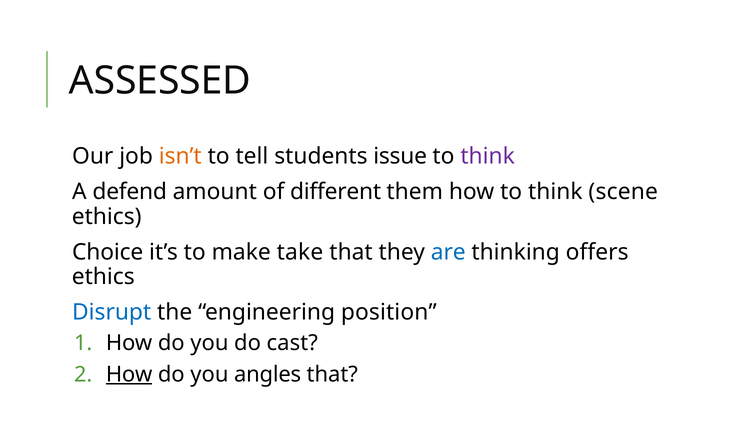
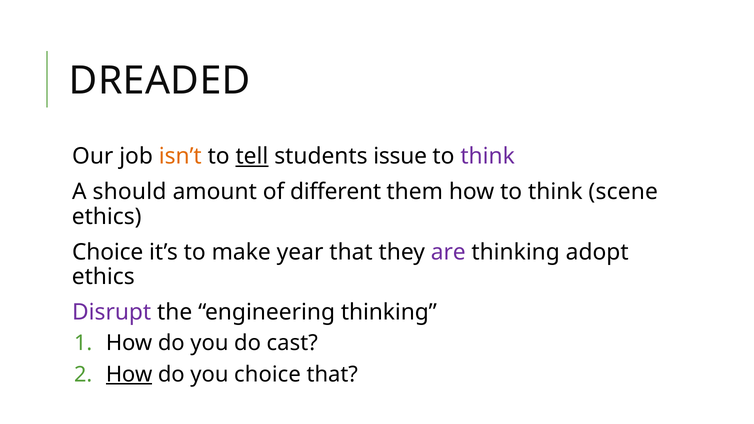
ASSESSED: ASSESSED -> DREADED (160, 81)
tell underline: none -> present (252, 156)
defend: defend -> should (129, 192)
take: take -> year (300, 252)
are colour: blue -> purple (448, 252)
offers: offers -> adopt (597, 252)
Disrupt colour: blue -> purple (112, 312)
engineering position: position -> thinking (389, 312)
you angles: angles -> choice (267, 374)
